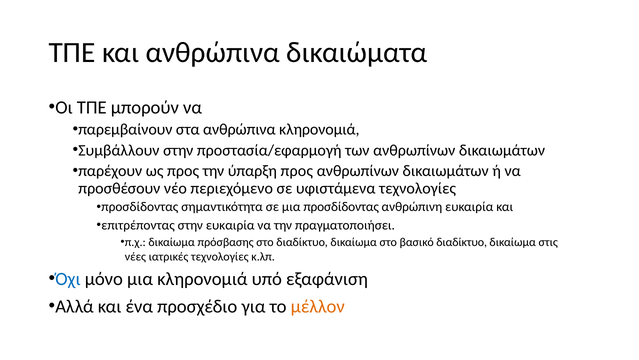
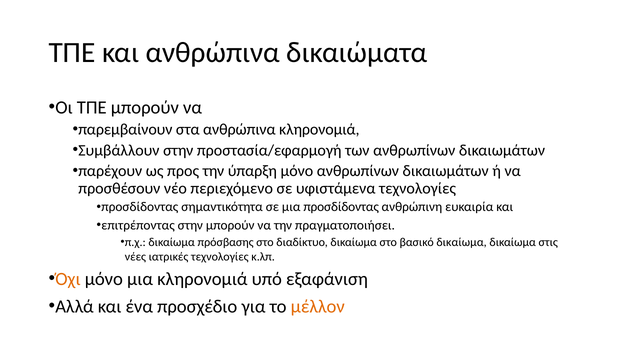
ύπαρξη προς: προς -> μόνο (297, 171)
στην ευκαιρία: ευκαιρία -> μπορούν (230, 225)
βασικό διαδίκτυο: διαδίκτυο -> δικαίωμα (462, 242)
Όχι colour: blue -> orange (68, 279)
